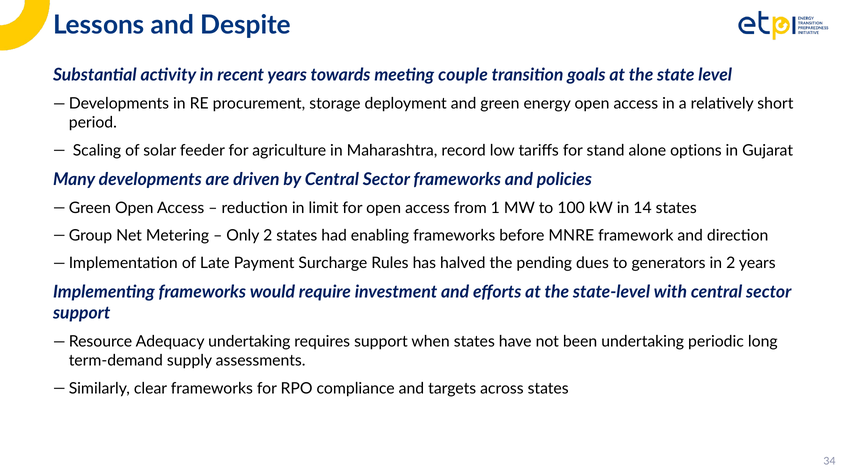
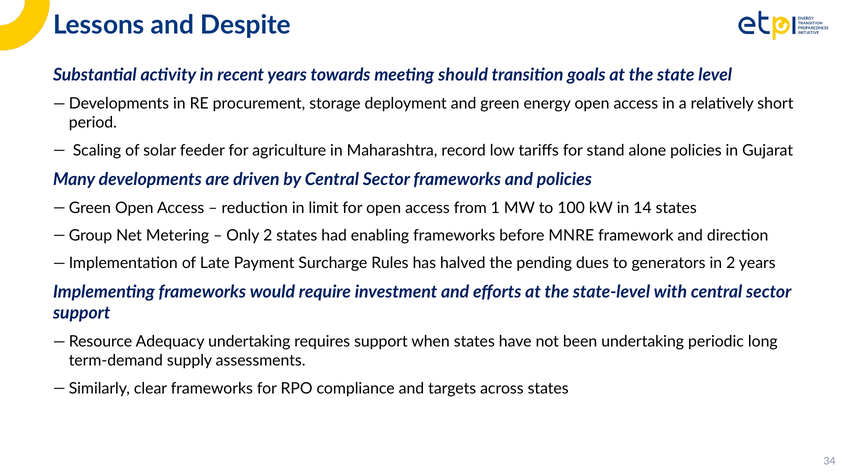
couple: couple -> should (463, 75)
alone options: options -> policies (696, 151)
